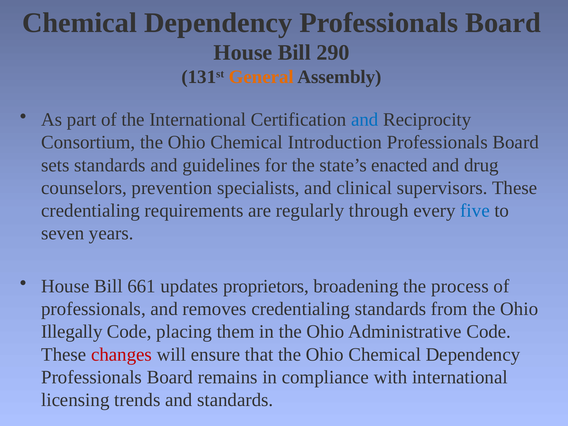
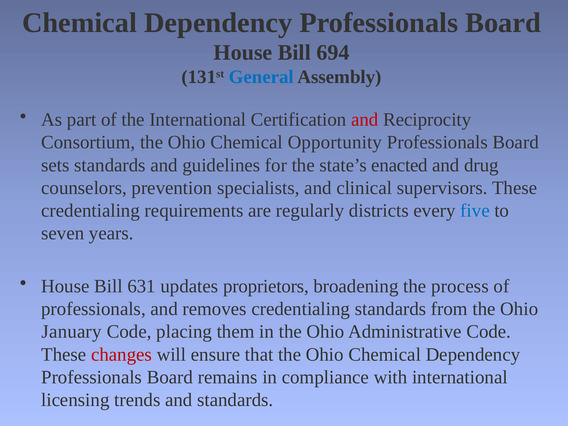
290: 290 -> 694 (333, 53)
General colour: orange -> blue (261, 77)
and colour: blue -> red (365, 120)
Introduction: Introduction -> Opportunity (335, 142)
through: through -> districts (379, 211)
661: 661 -> 631 (142, 286)
Illegally: Illegally -> January (72, 332)
